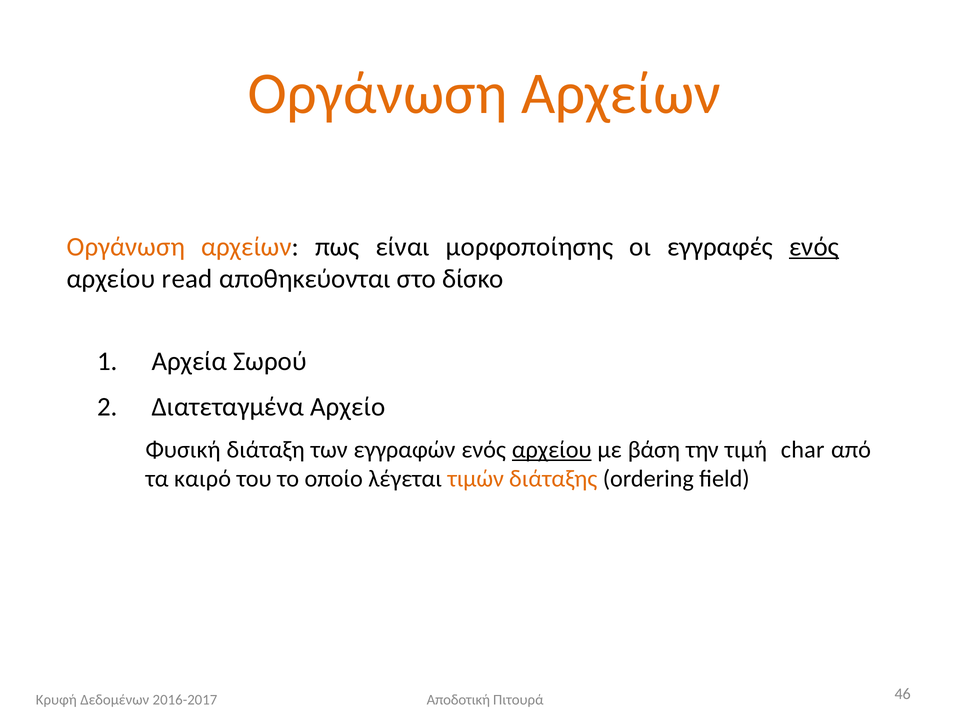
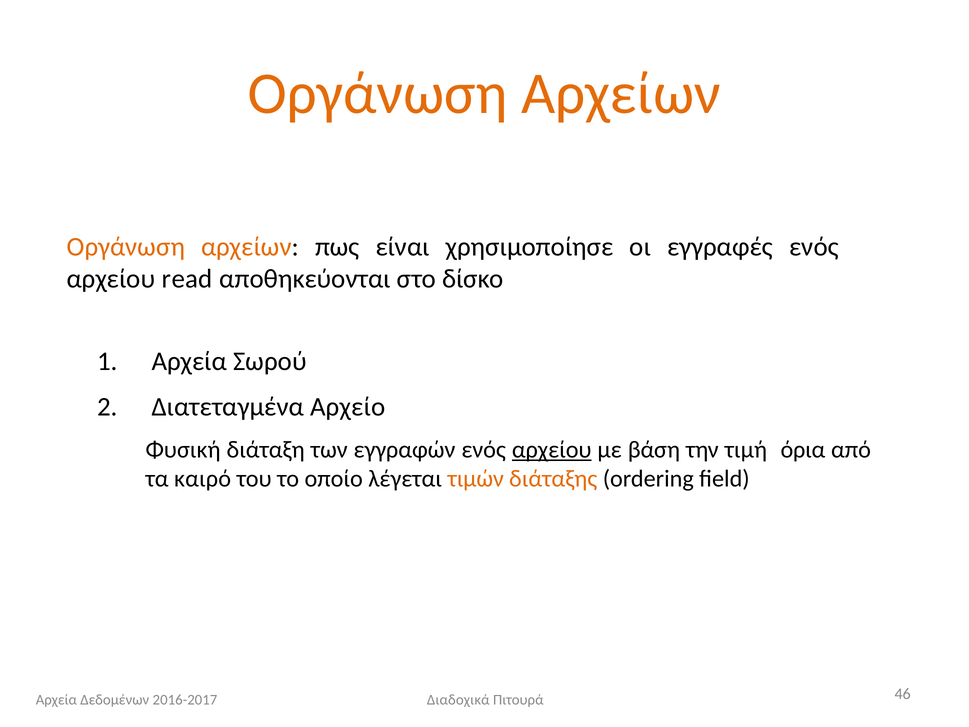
μορφοποίησης: μορφοποίησης -> χρησιμοποίησε (530, 247)
ενός underline: present -> none (814, 247)
char: char -> όρια (803, 450)
Κρυφή: Κρυφή -> Αρχεία (56, 700)
Αποδοτική: Αποδοτική -> Διαδοχικά (458, 700)
